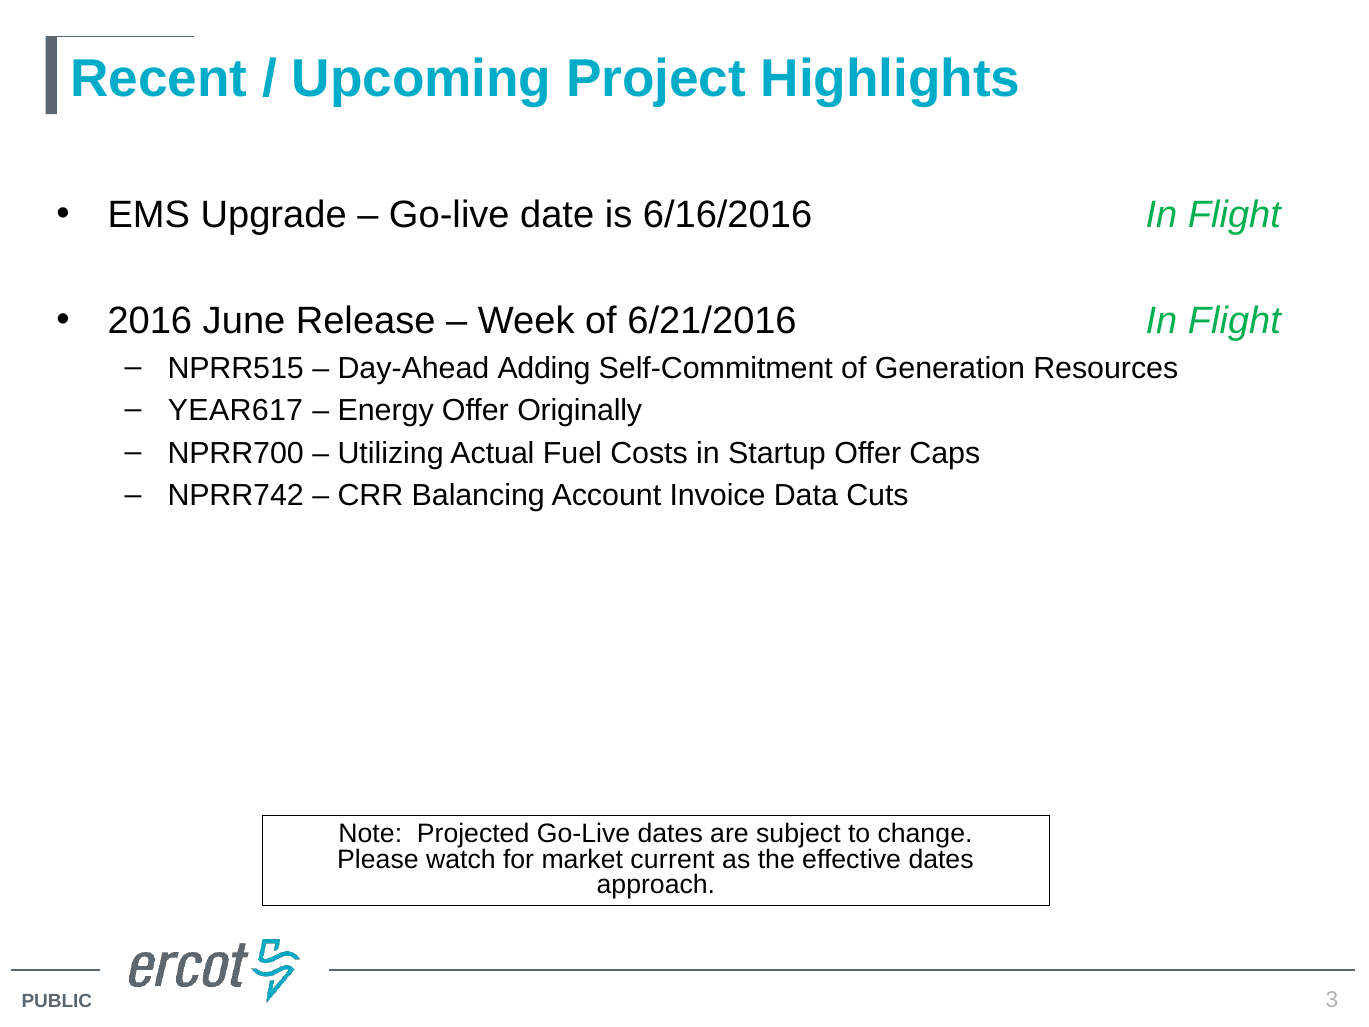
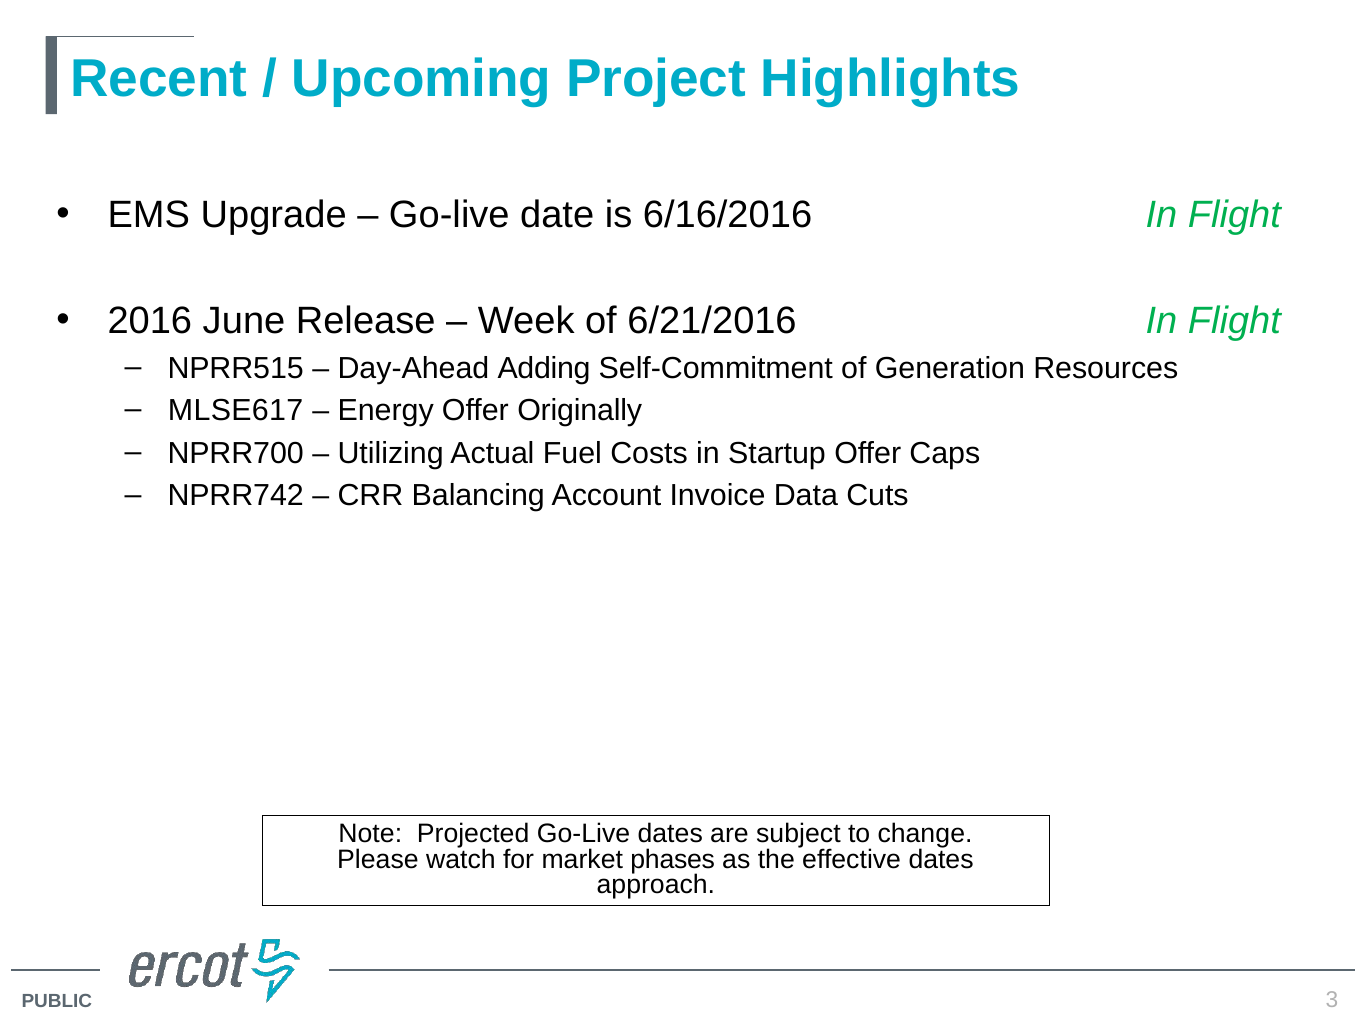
YEAR617: YEAR617 -> MLSE617 (236, 410)
current: current -> phases (673, 859)
